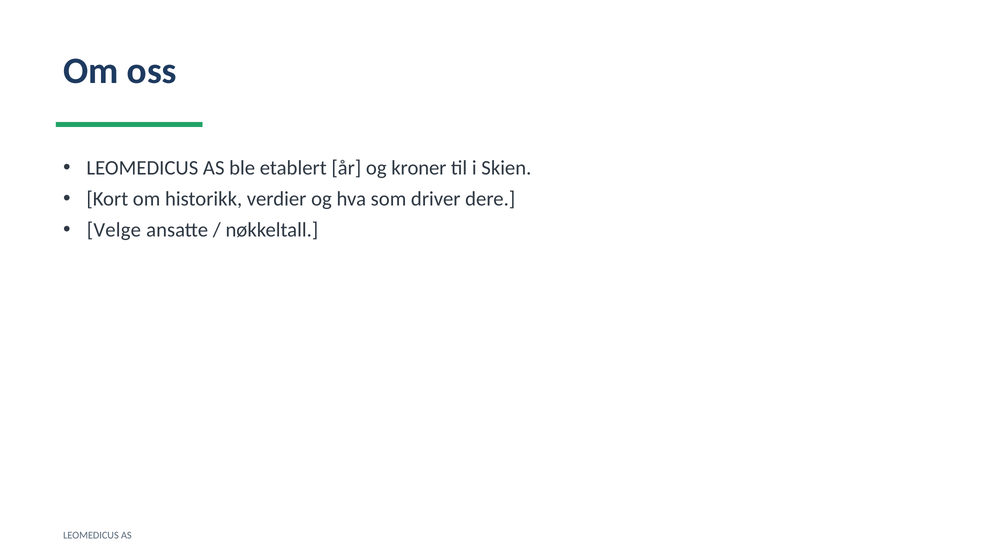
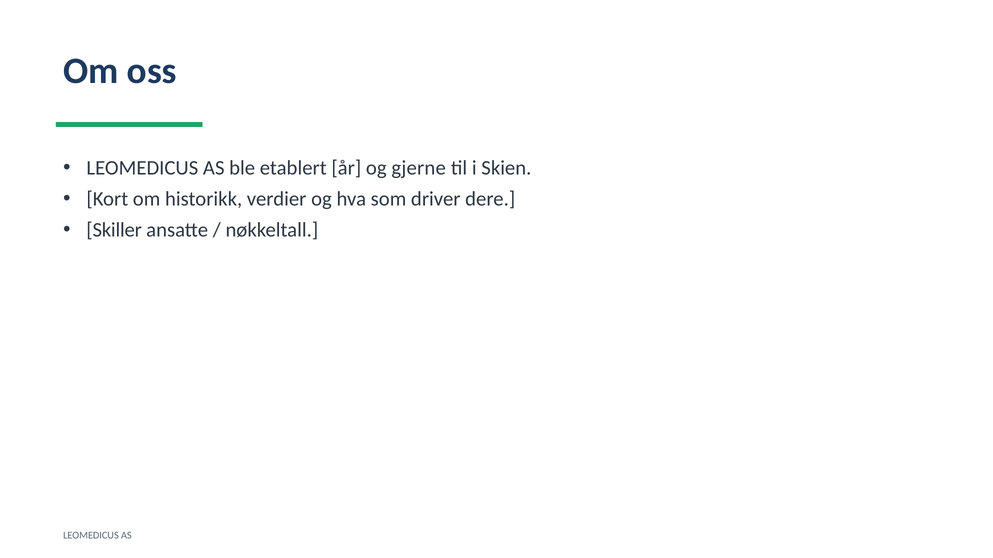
kroner: kroner -> gjerne (419, 168)
Velge: Velge -> Skiller (114, 230)
